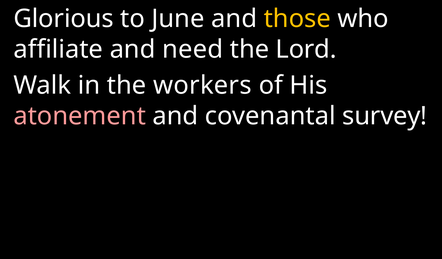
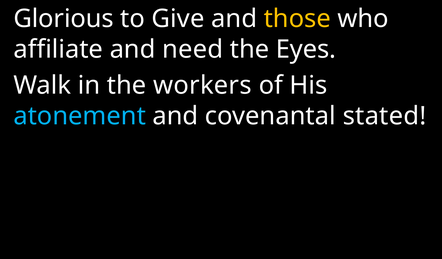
June: June -> Give (178, 19)
Lord: Lord -> Eyes (306, 49)
atonement colour: pink -> light blue (80, 116)
survey: survey -> stated (385, 116)
